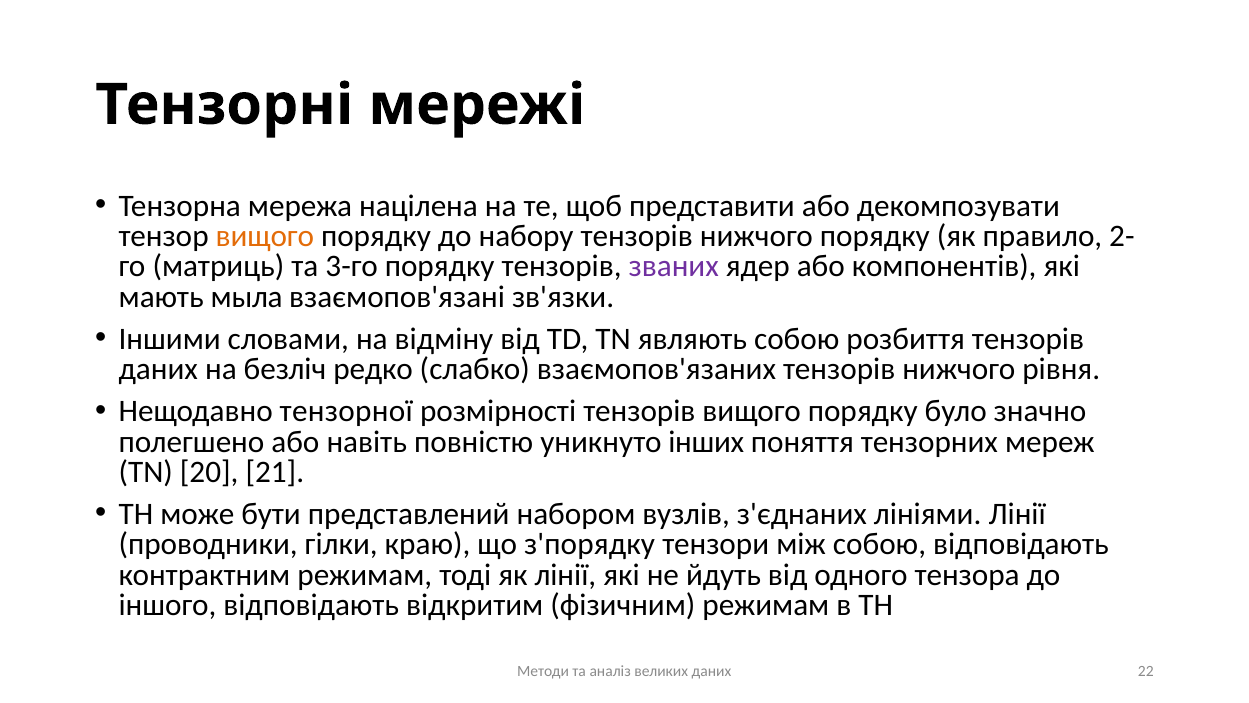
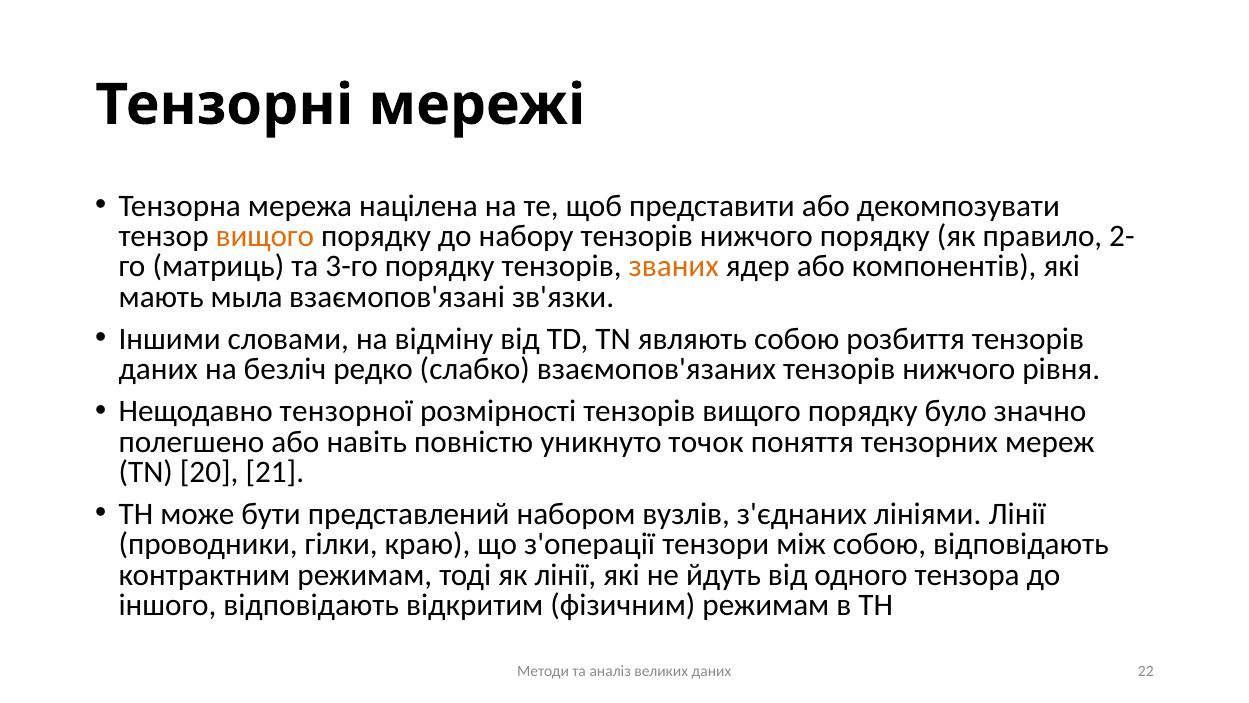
званих colour: purple -> orange (674, 266)
інших: інших -> точок (706, 442)
з'порядку: з'порядку -> з'операції (590, 544)
